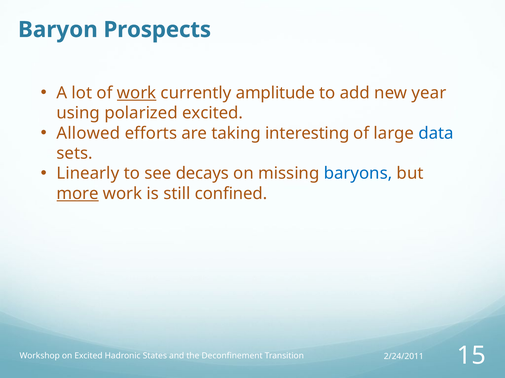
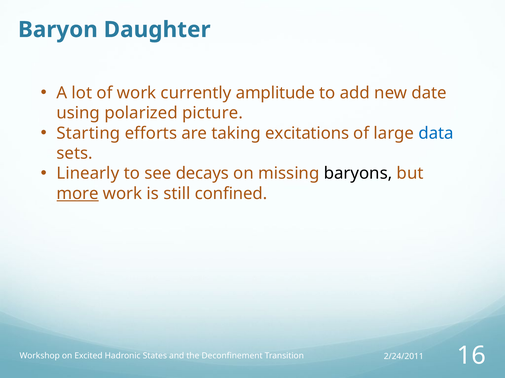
Prospects: Prospects -> Daughter (157, 30)
work underline: present -> none (137, 93)
year: year -> date (429, 93)
polarized excited: excited -> picture (212, 113)
Allowed: Allowed -> Starting (88, 133)
interesting: interesting -> excitations (307, 133)
baryons colour: blue -> black (358, 174)
15: 15 -> 16 (471, 356)
